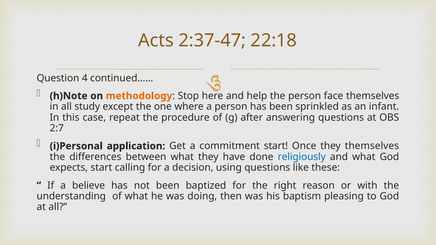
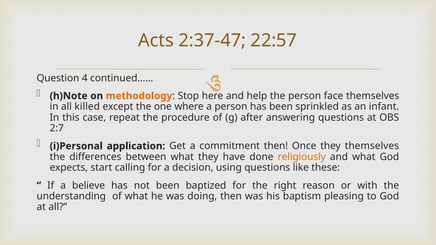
22:18: 22:18 -> 22:57 (274, 41)
study: study -> killed (87, 107)
commitment start: start -> then (276, 146)
religiously colour: blue -> orange (302, 157)
